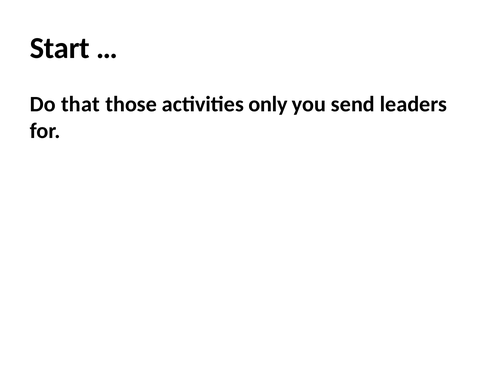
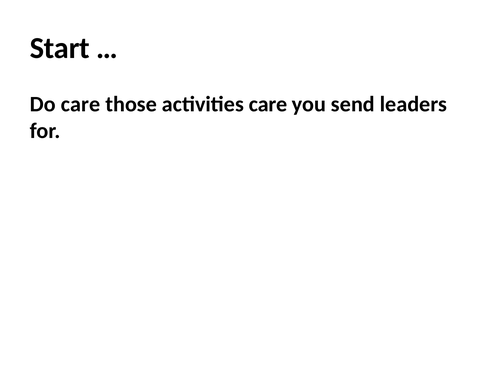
Do that: that -> care (81, 104)
activities only: only -> care (268, 104)
